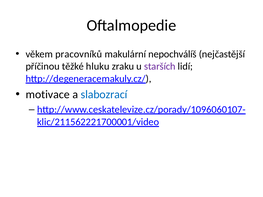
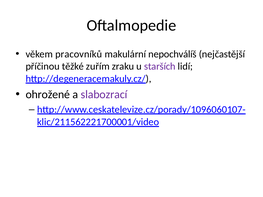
hluku: hluku -> zuřím (98, 66)
motivace: motivace -> ohrožené (48, 95)
slabozrací colour: blue -> purple (104, 95)
